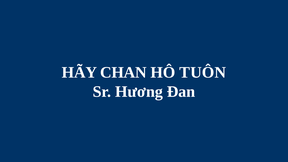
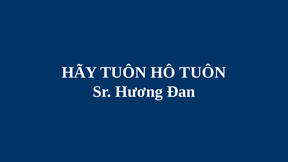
HÃY CHAN: CHAN -> TUÔN (123, 73)
